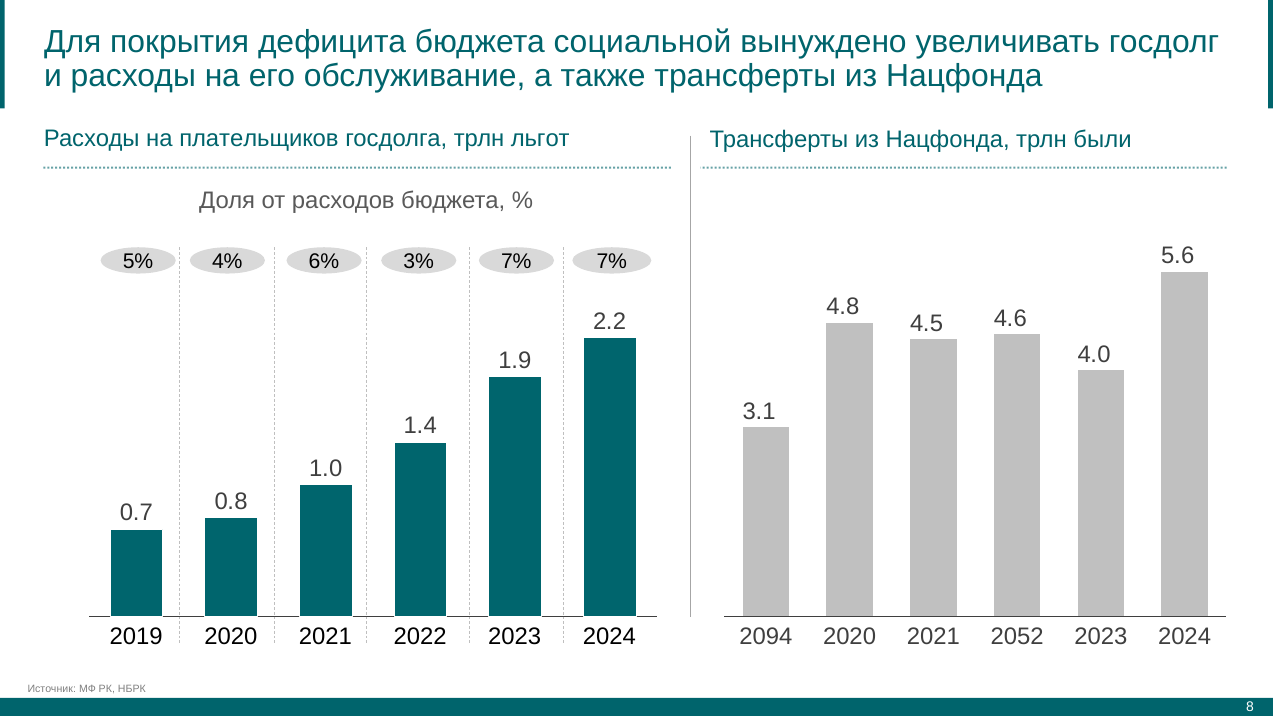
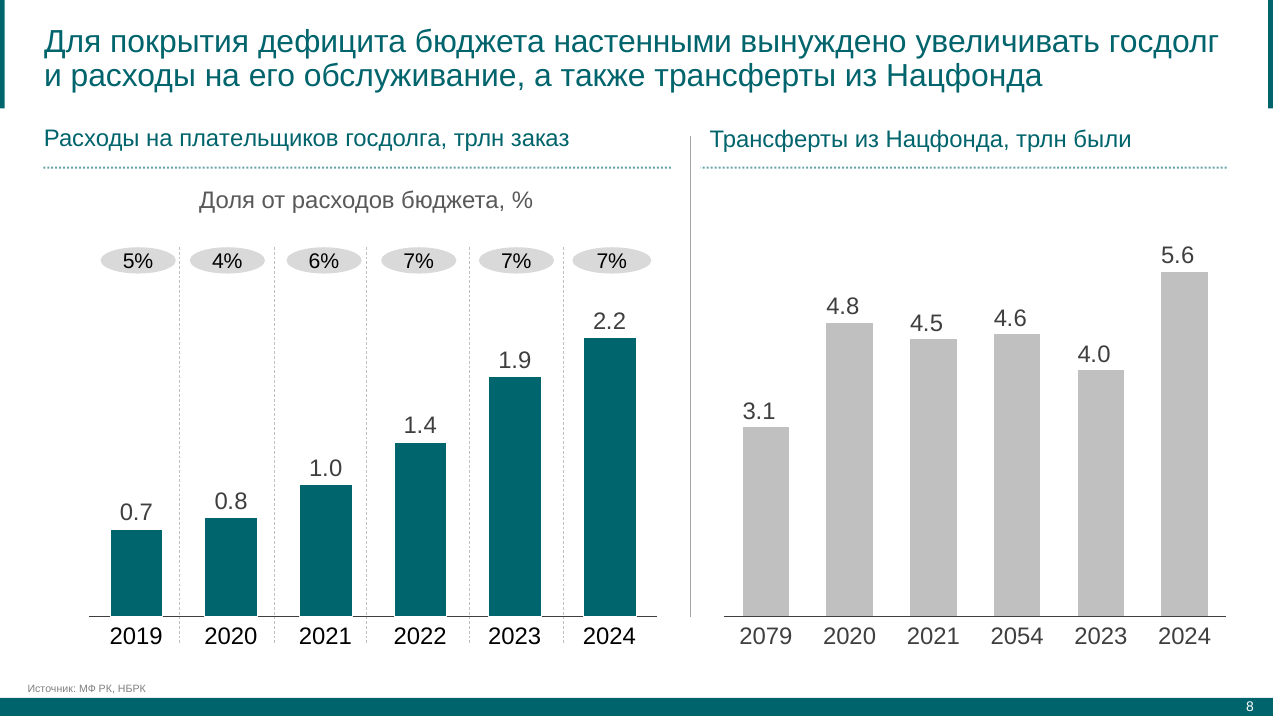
социальной: социальной -> настенными (643, 42)
льгот: льгот -> заказ (540, 139)
6% 3%: 3% -> 7% (419, 262)
2094: 2094 -> 2079 (766, 637)
2052: 2052 -> 2054 (1017, 637)
